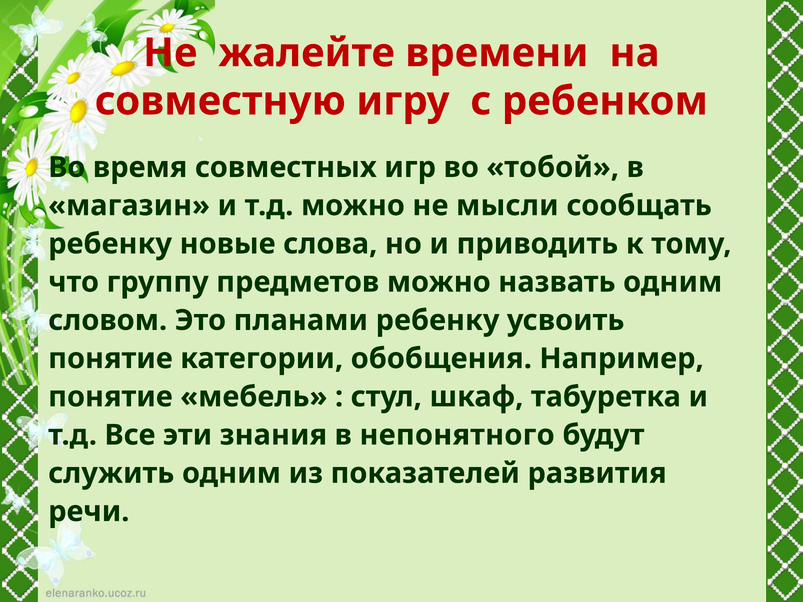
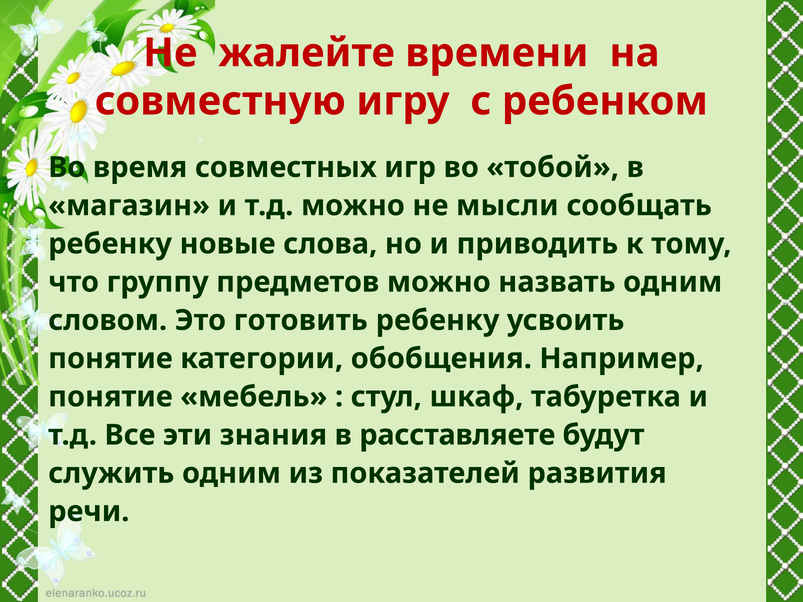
планами: планами -> готовить (301, 320)
непонятного: непонятного -> расставляете (457, 435)
